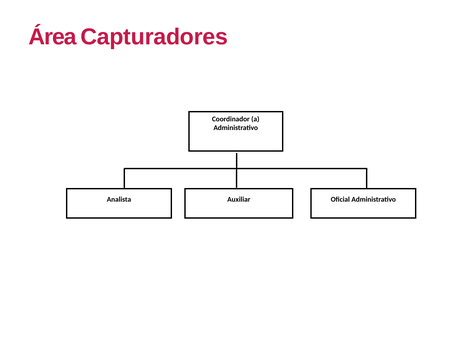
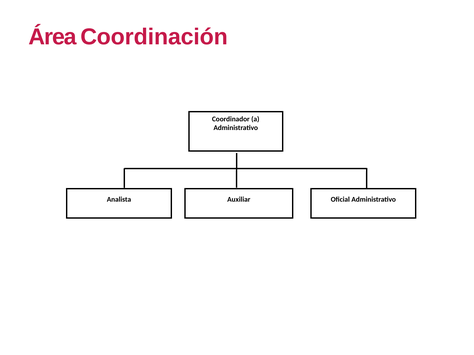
Capturadores: Capturadores -> Coordinación (154, 37)
